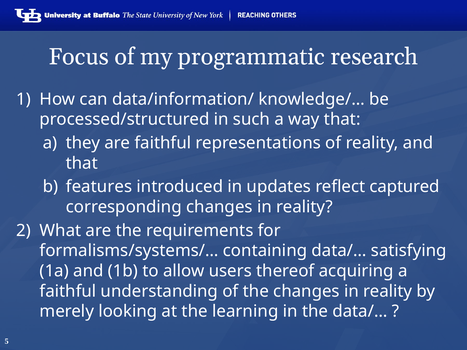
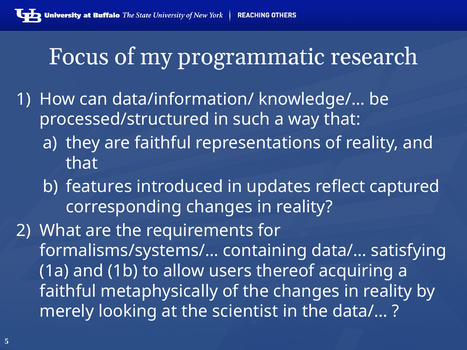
understanding: understanding -> metaphysically (159, 291)
learning: learning -> scientist (245, 312)
